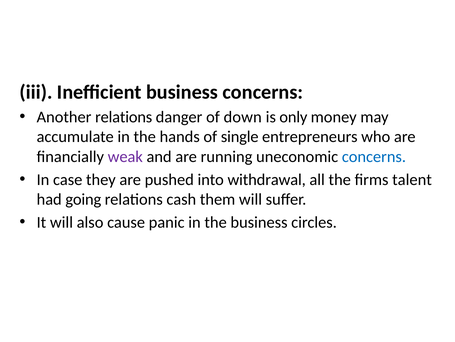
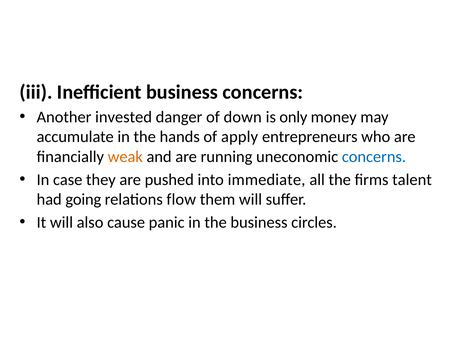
Another relations: relations -> invested (124, 117)
single: single -> apply (240, 137)
weak colour: purple -> orange (125, 156)
withdrawal: withdrawal -> immediate (267, 179)
cash: cash -> flow (181, 199)
